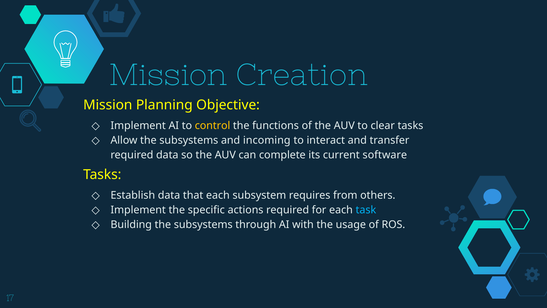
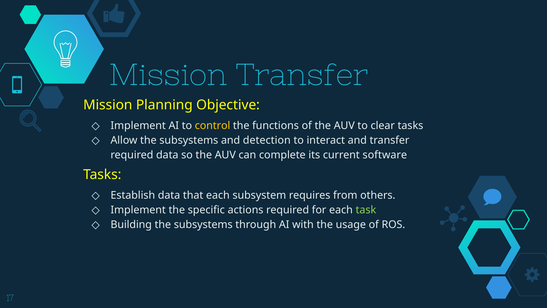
Mission Creation: Creation -> Transfer (302, 75)
incoming: incoming -> detection (267, 140)
task colour: light blue -> light green (366, 210)
